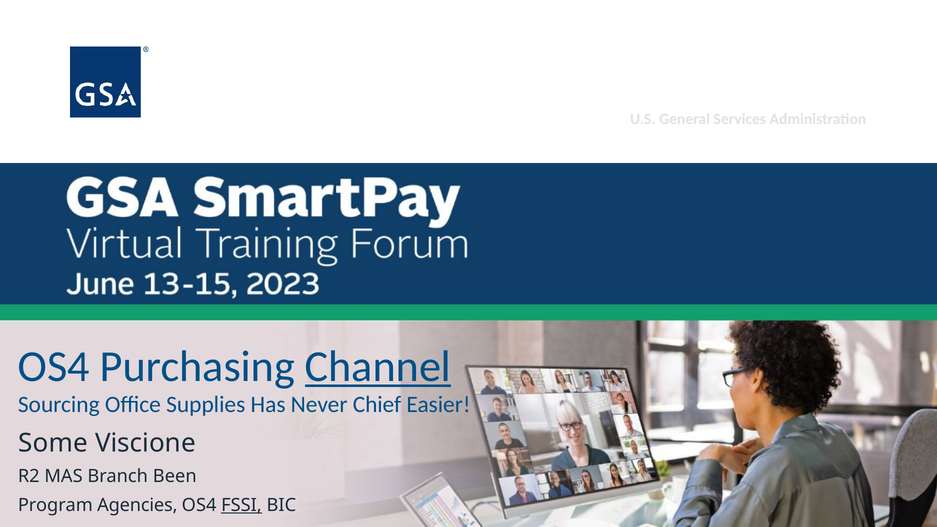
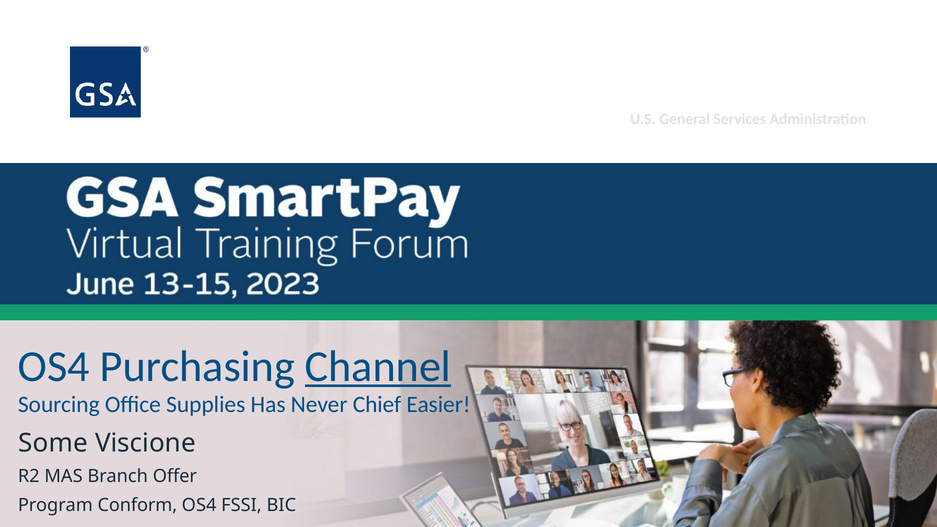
Been: Been -> Offer (175, 476)
Agencies: Agencies -> Conform (137, 505)
FSSI underline: present -> none (241, 505)
